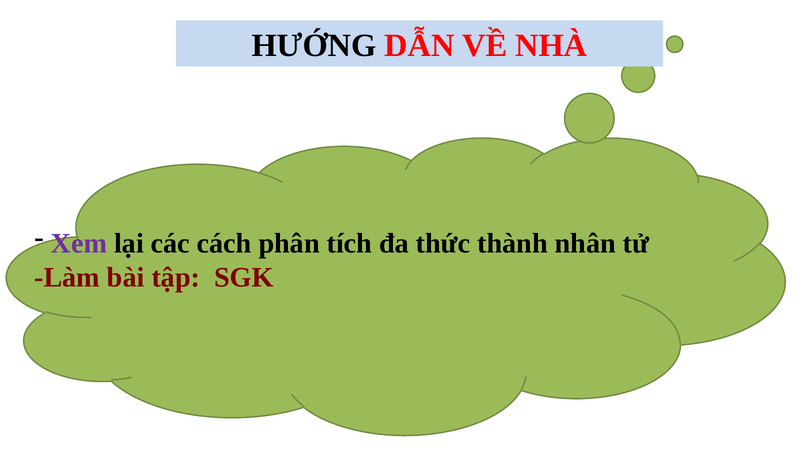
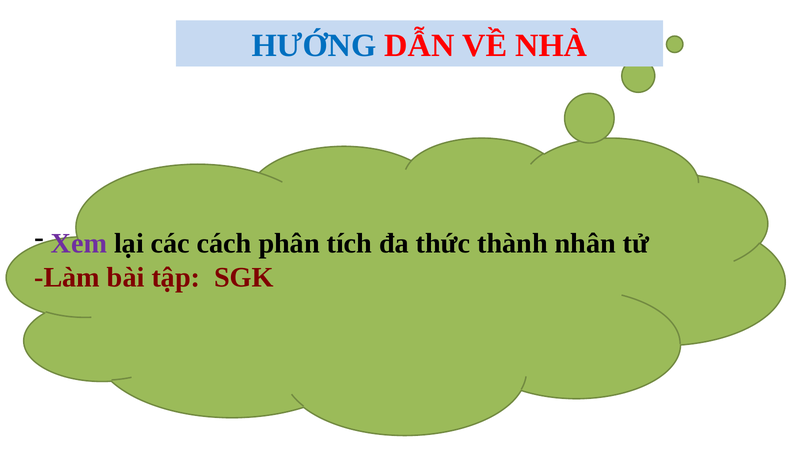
HƯỚNG colour: black -> blue (314, 46)
